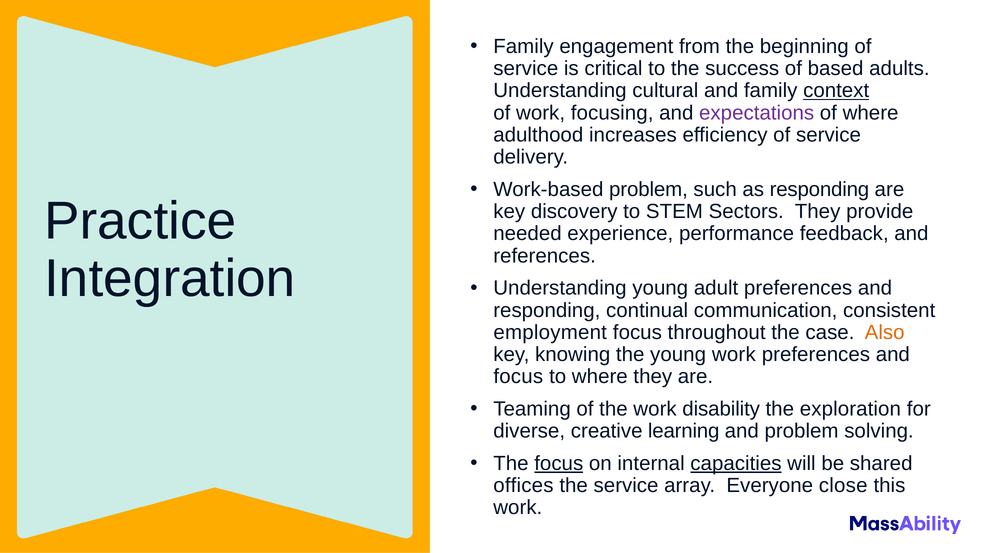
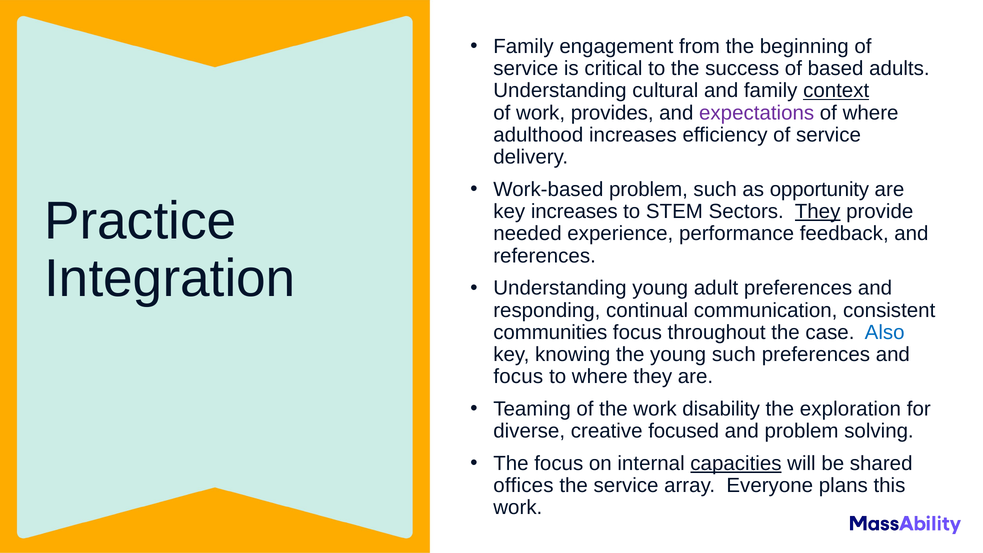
focusing: focusing -> provides (612, 113)
as responding: responding -> opportunity (819, 189)
key discovery: discovery -> increases (574, 212)
They underline: none -> present (818, 212)
employment: employment -> communities (550, 332)
Also colour: orange -> blue (885, 332)
young work: work -> such (734, 354)
learning: learning -> focused (684, 431)
focus underline: present -> none (559, 463)
close: close -> plans (843, 486)
